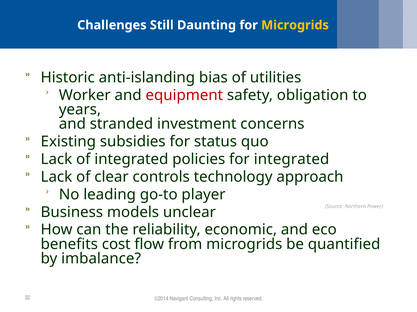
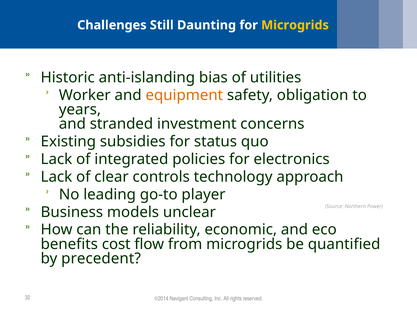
equipment colour: red -> orange (184, 95)
for integrated: integrated -> electronics (292, 160)
imbalance: imbalance -> precedent (101, 259)
